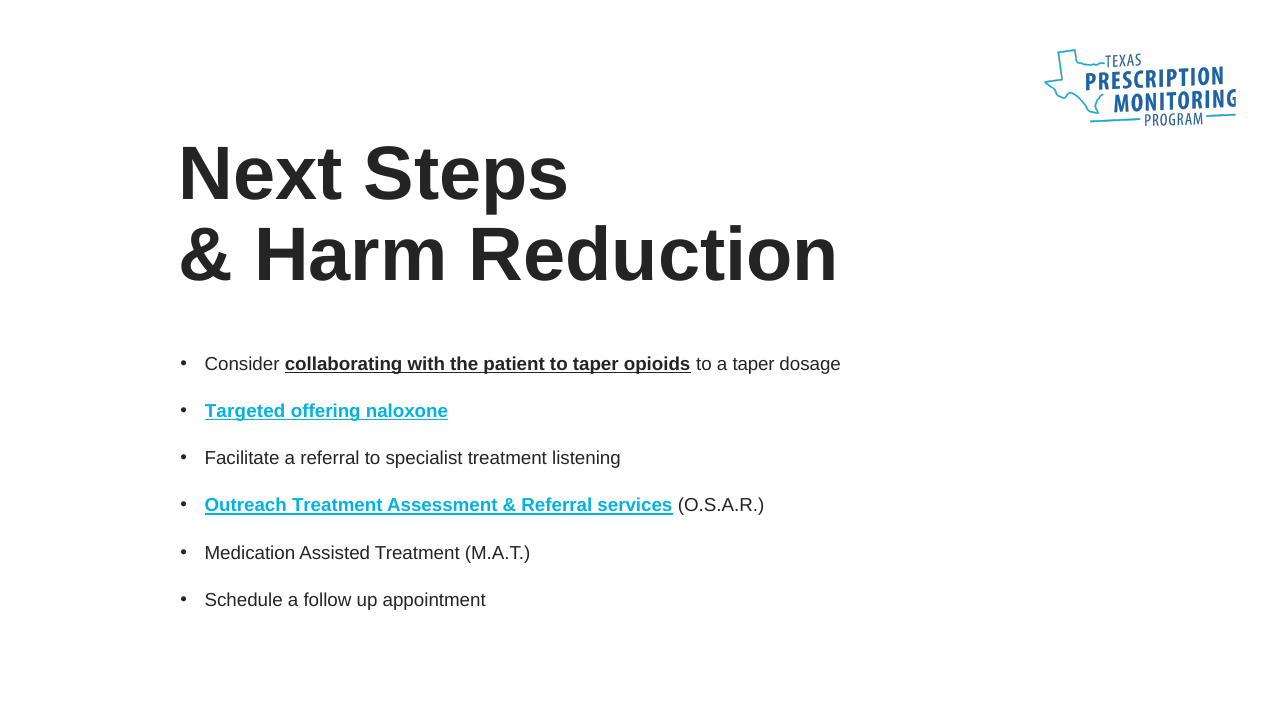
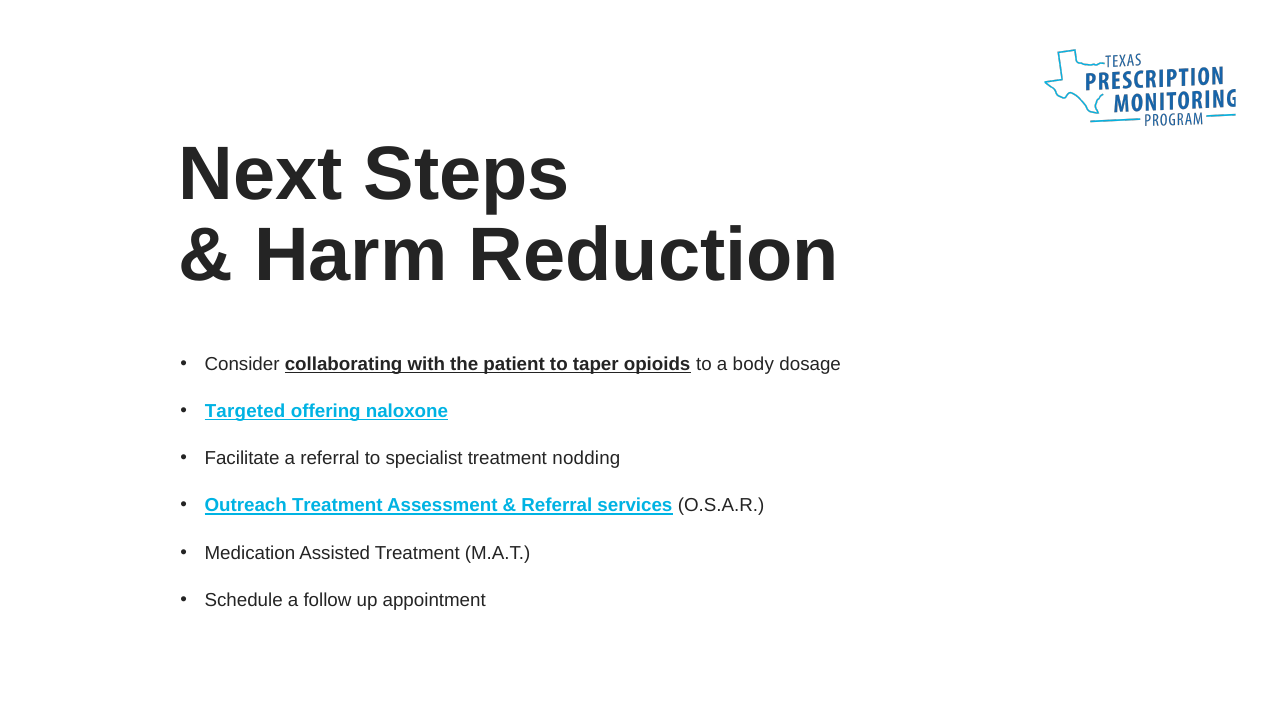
a taper: taper -> body (753, 364)
listening: listening -> nodding (586, 459)
